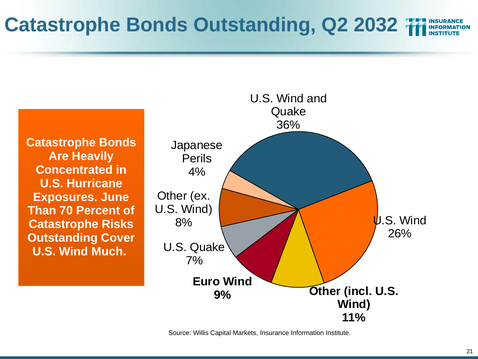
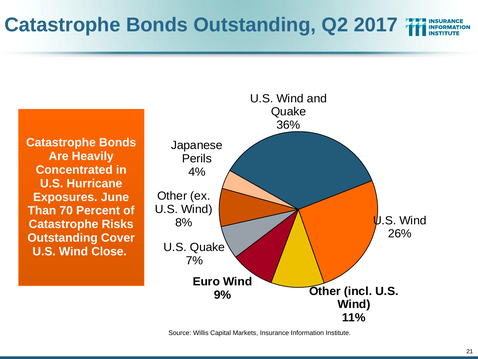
2032: 2032 -> 2017 (376, 25)
Much: Much -> Close (109, 251)
